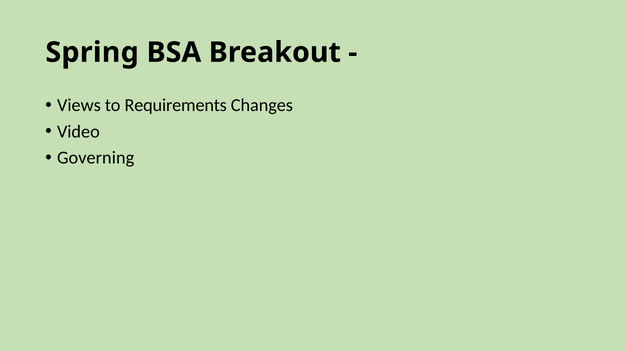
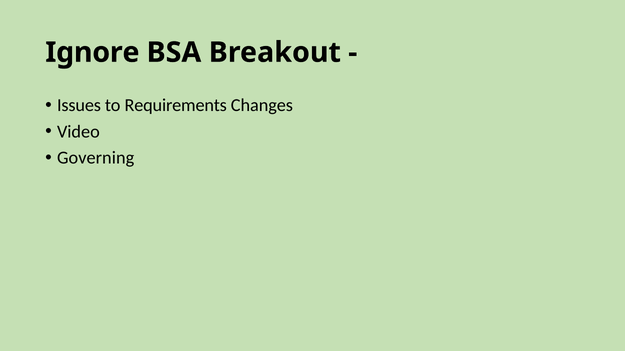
Spring: Spring -> Ignore (92, 53)
Views: Views -> Issues (79, 106)
